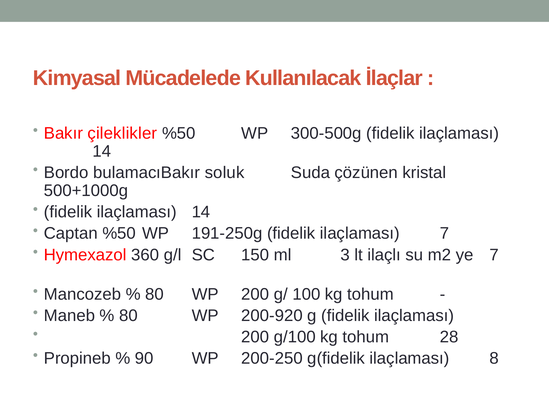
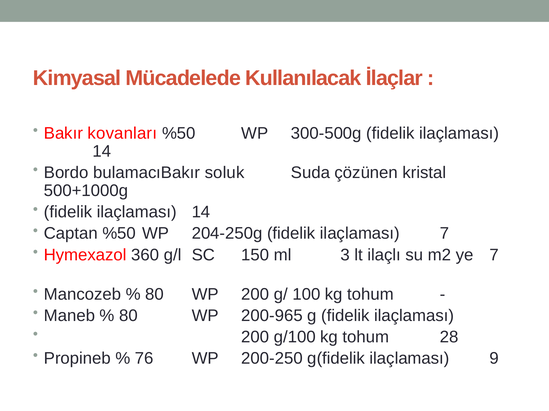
çileklikler: çileklikler -> kovanları (122, 133)
191-250g: 191-250g -> 204-250g (227, 234)
200-920: 200-920 -> 200-965 (272, 316)
90: 90 -> 76 (144, 359)
8: 8 -> 9 (494, 359)
